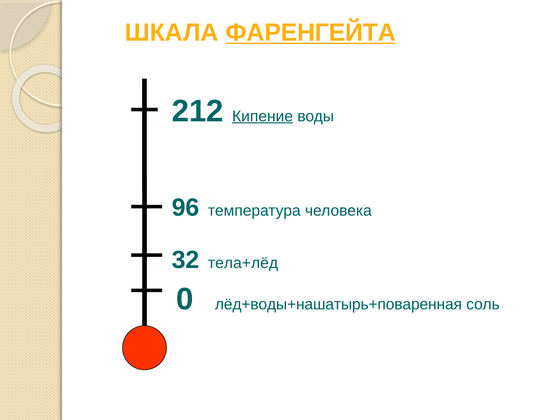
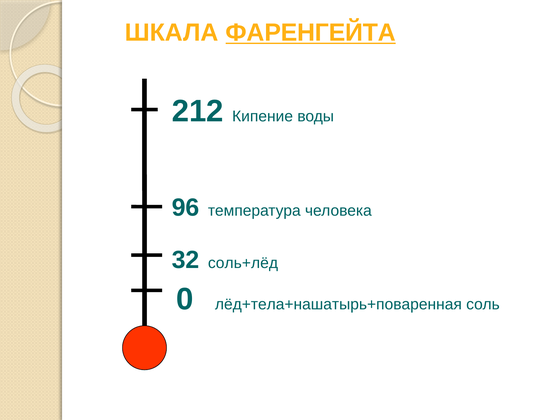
Кипение underline: present -> none (263, 116)
тела+лёд: тела+лёд -> соль+лёд (243, 263)
лёд+воды+нашатырь+поваренная: лёд+воды+нашатырь+поваренная -> лёд+тела+нашатырь+поваренная (338, 304)
